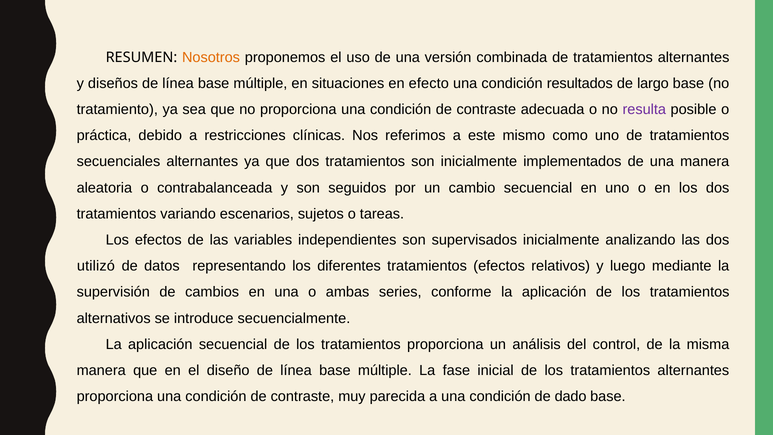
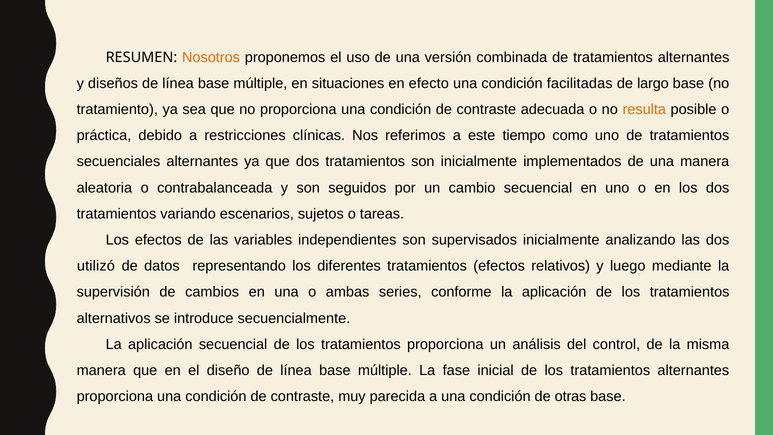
resultados: resultados -> facilitadas (580, 83)
resulta colour: purple -> orange (644, 109)
mismo: mismo -> tiempo (524, 135)
dado: dado -> otras (571, 396)
